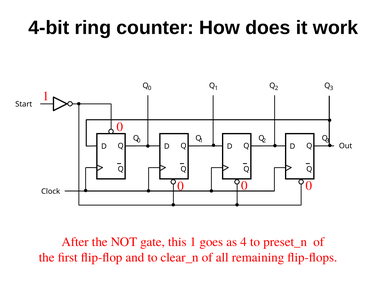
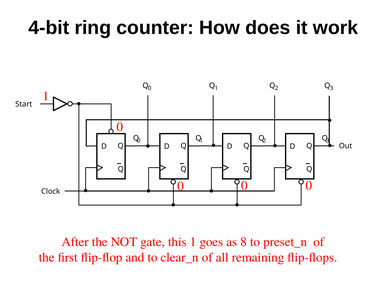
4: 4 -> 8 (244, 242)
